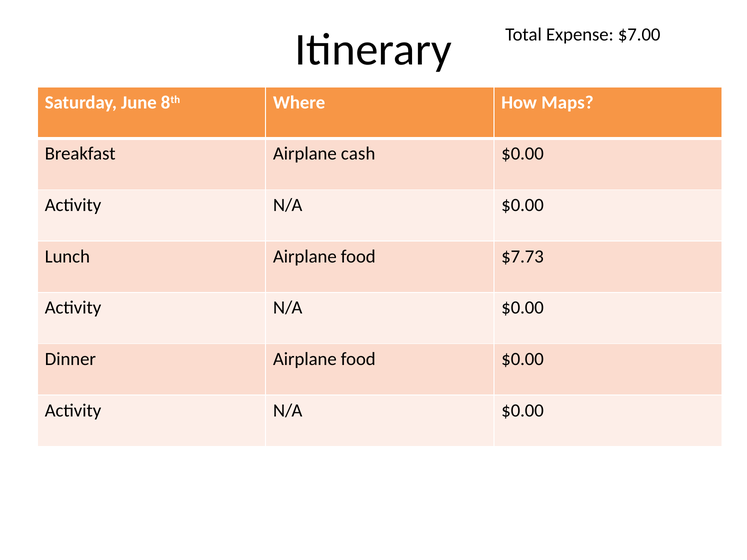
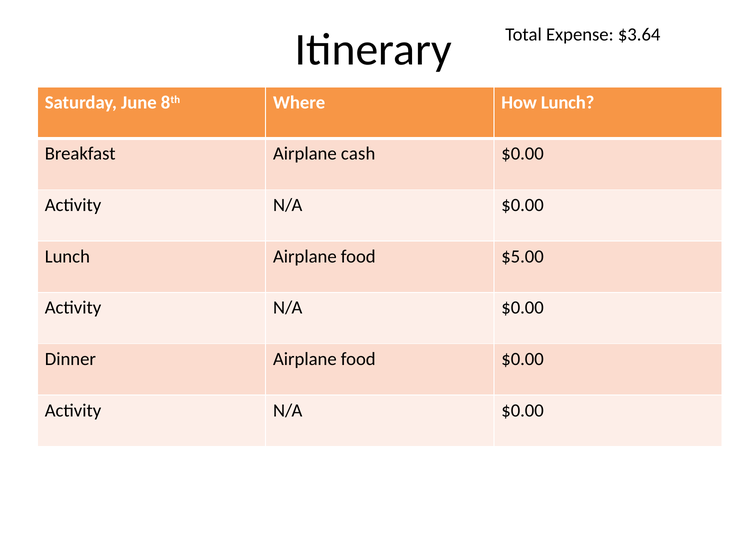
$7.00: $7.00 -> $3.64 (639, 35)
How Maps: Maps -> Lunch (568, 103)
$7.73: $7.73 -> $5.00 (523, 257)
